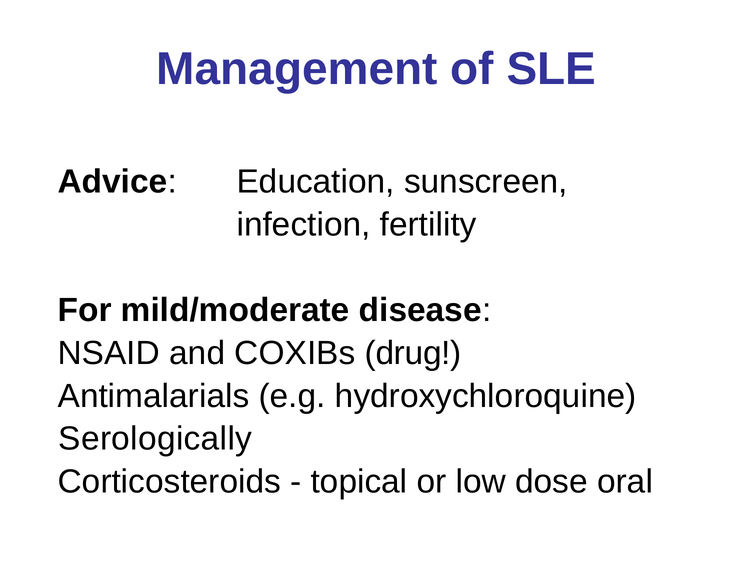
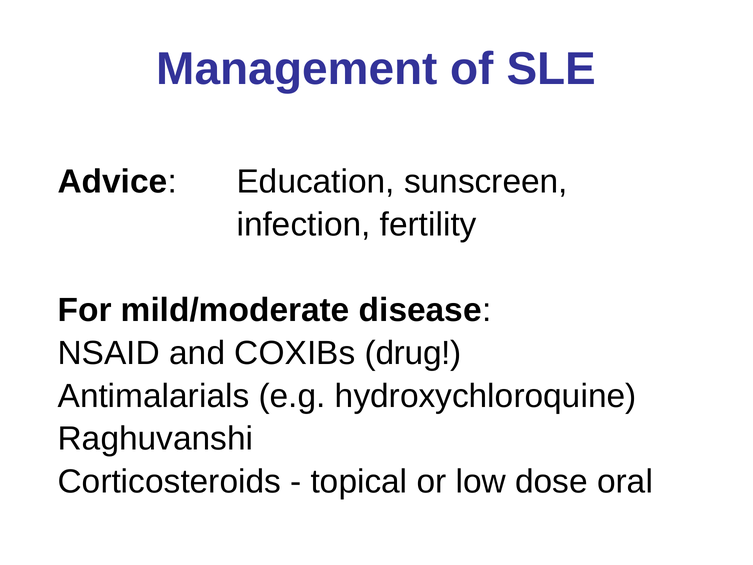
Serologically: Serologically -> Raghuvanshi (155, 439)
